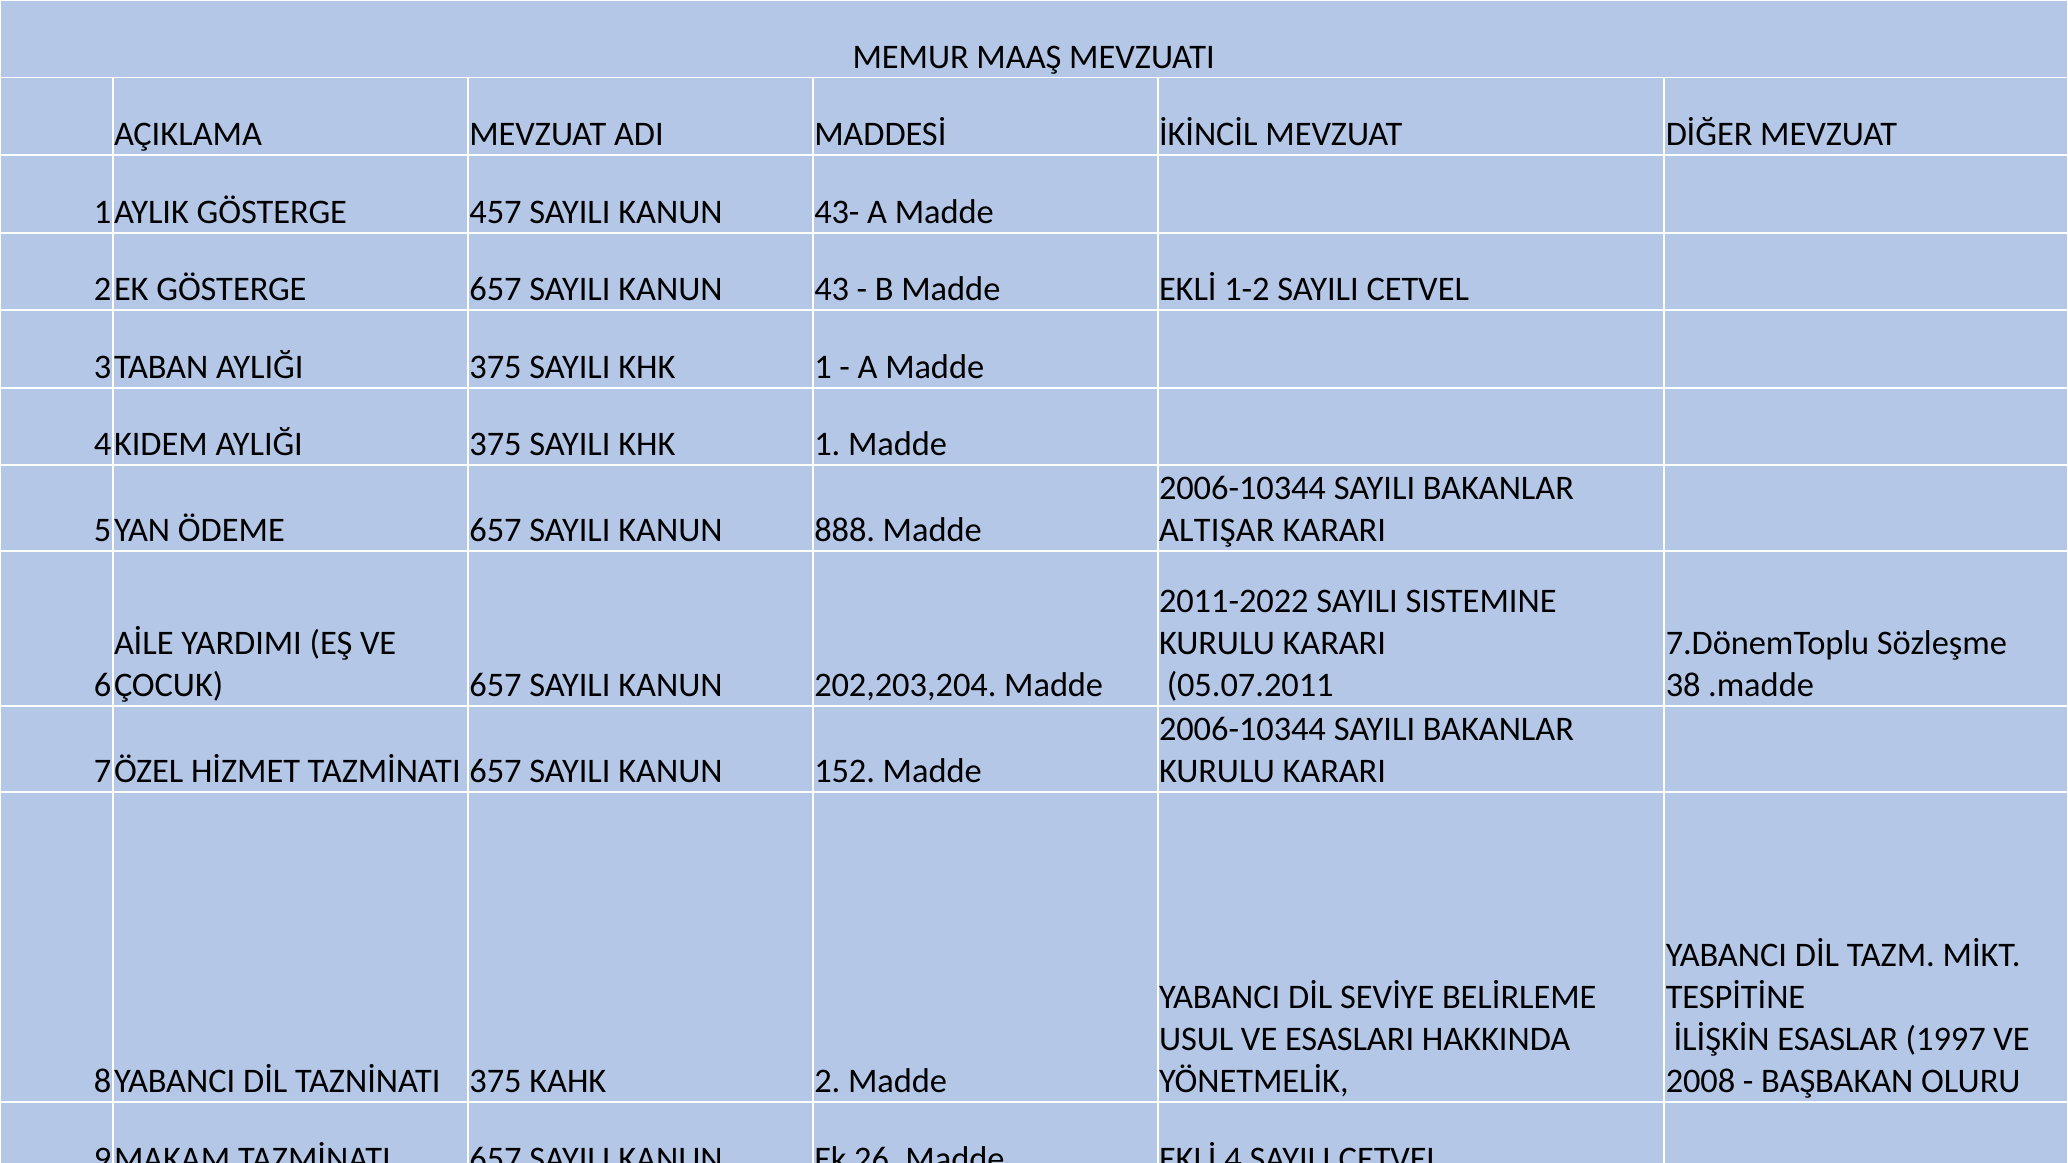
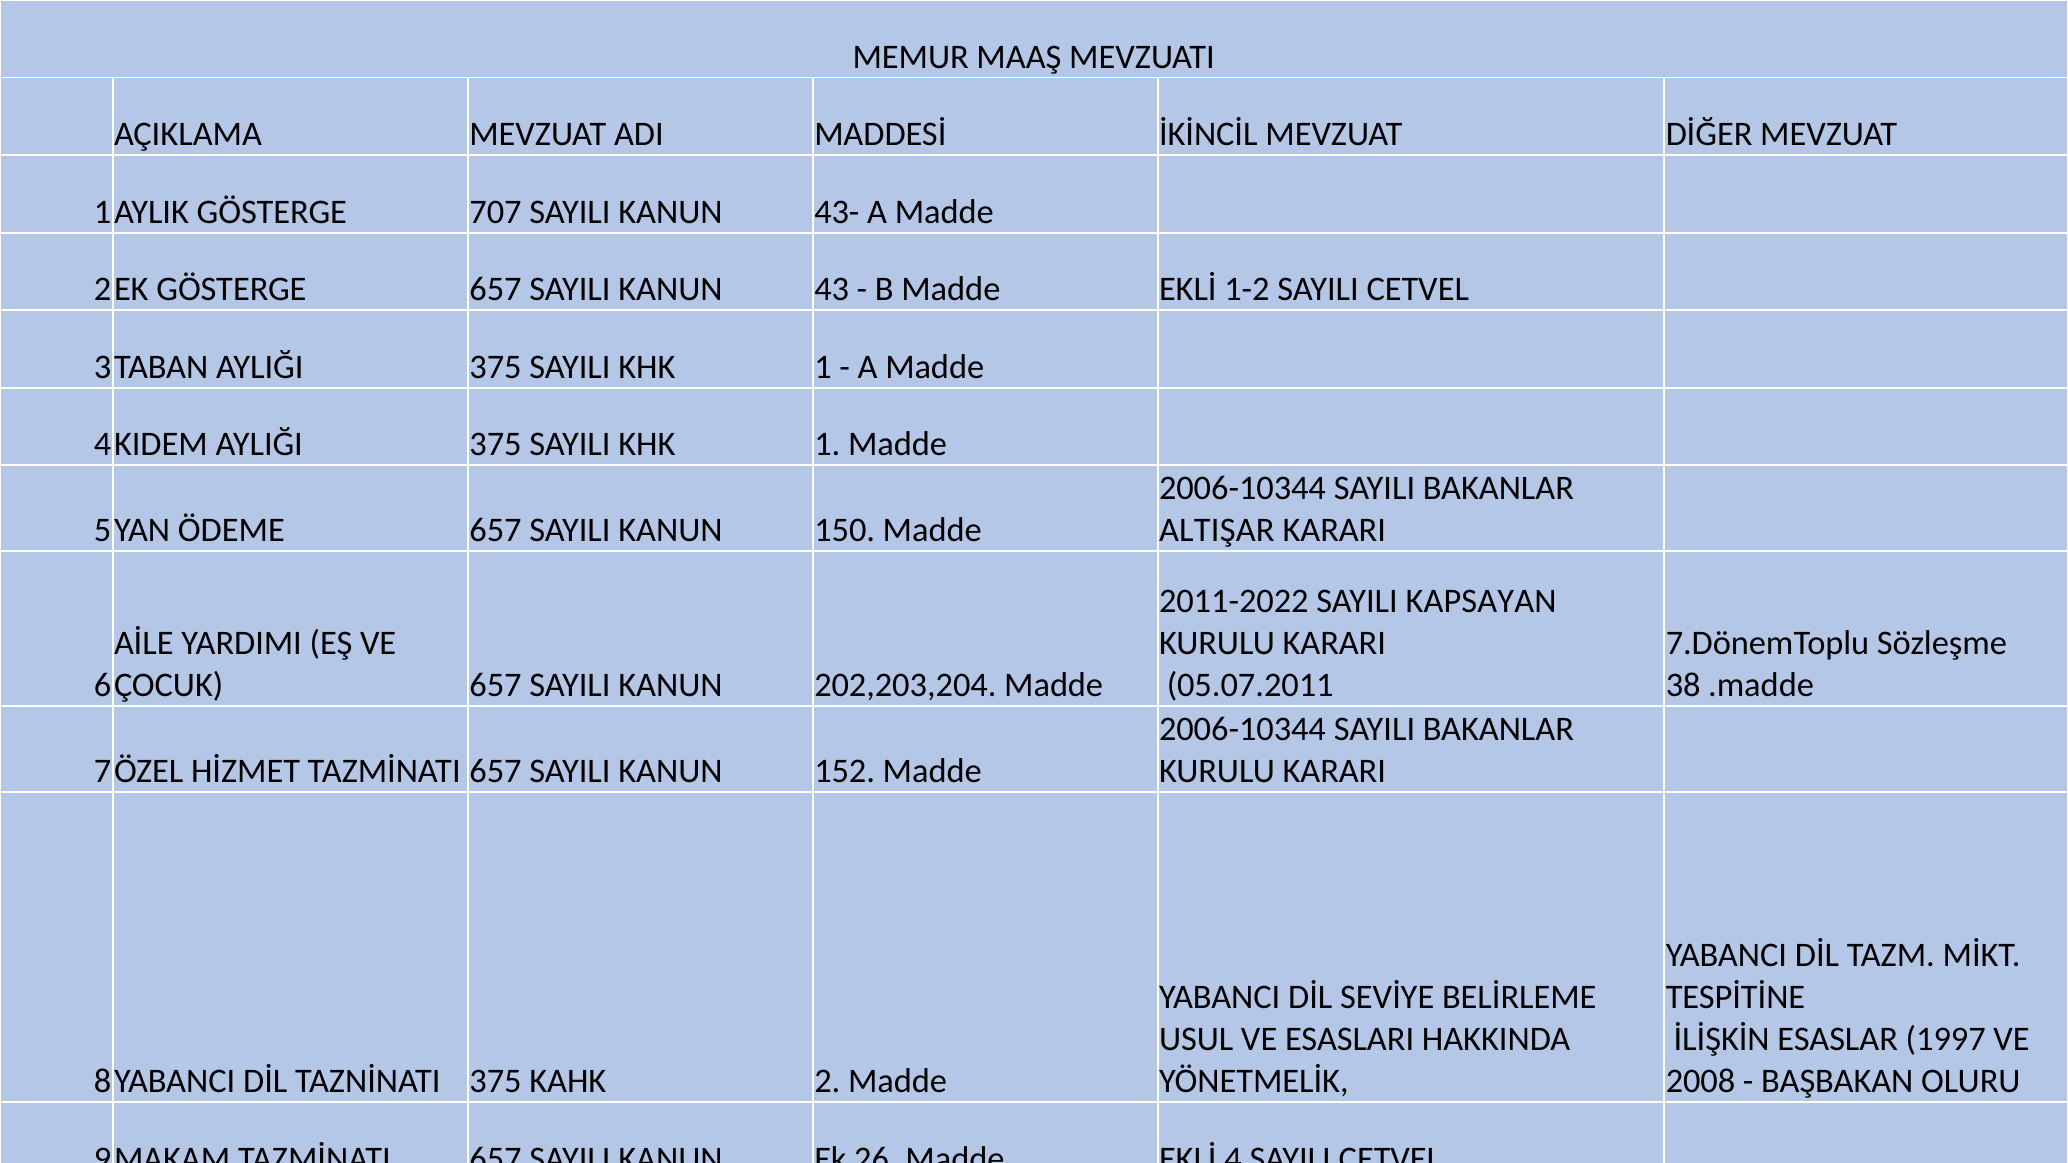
457: 457 -> 707 (495, 212)
888: 888 -> 150 (845, 530)
SISTEMINE: SISTEMINE -> KAPSAYAN (1481, 601)
